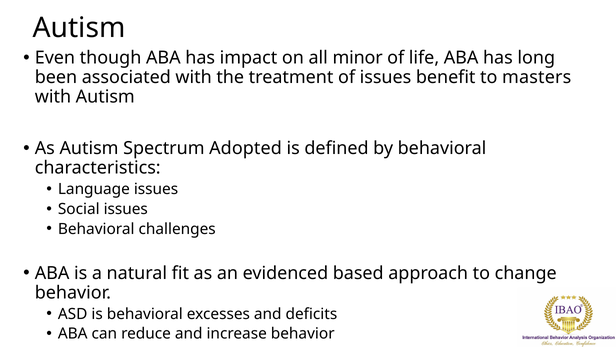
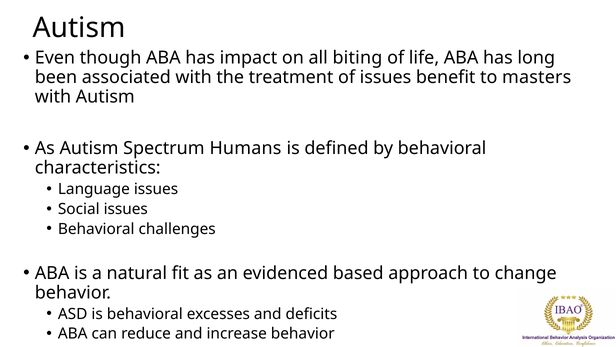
minor: minor -> biting (357, 58)
Adopted: Adopted -> Humans (245, 148)
